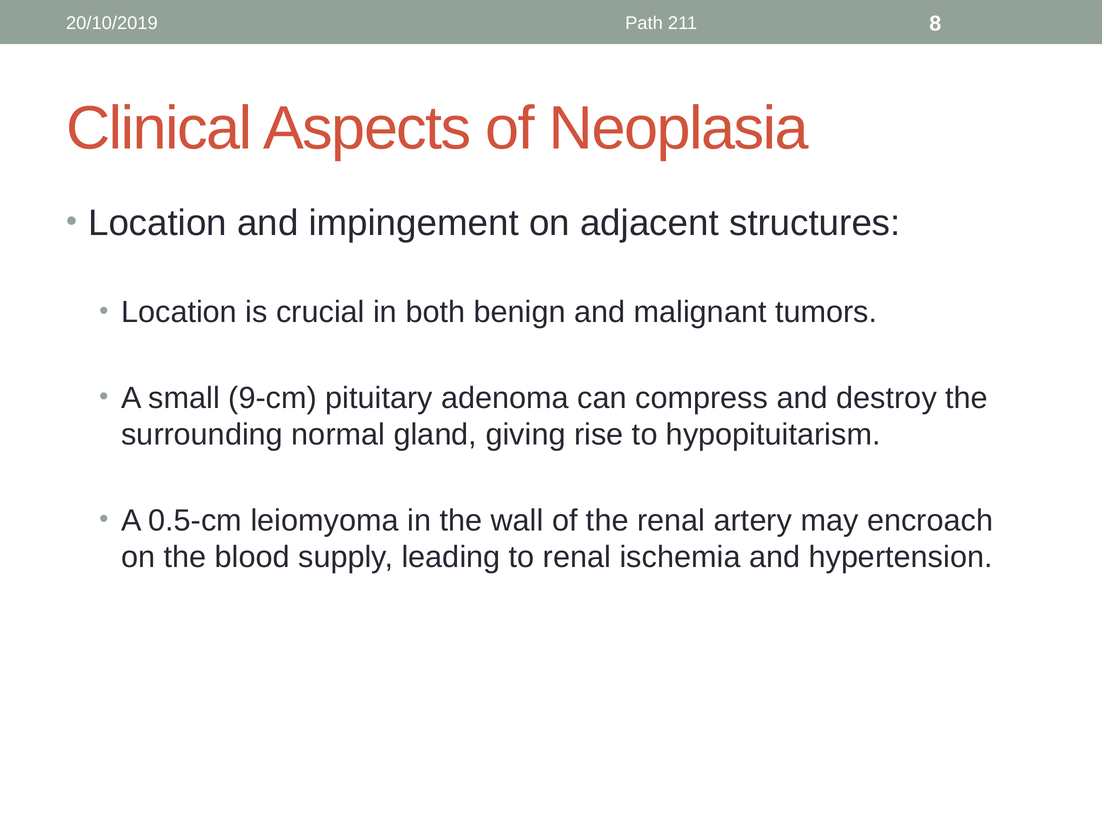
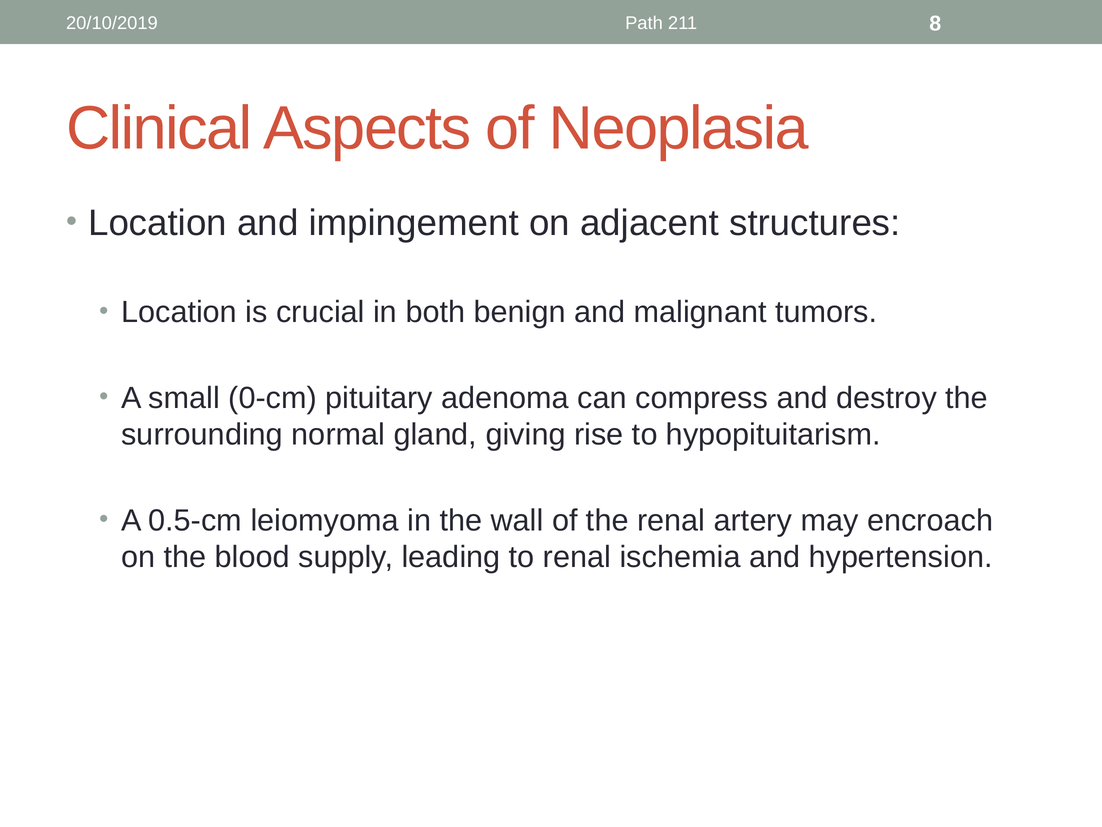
9-cm: 9-cm -> 0-cm (273, 398)
